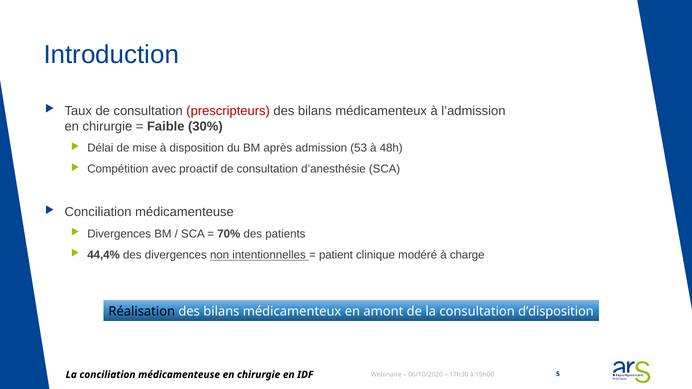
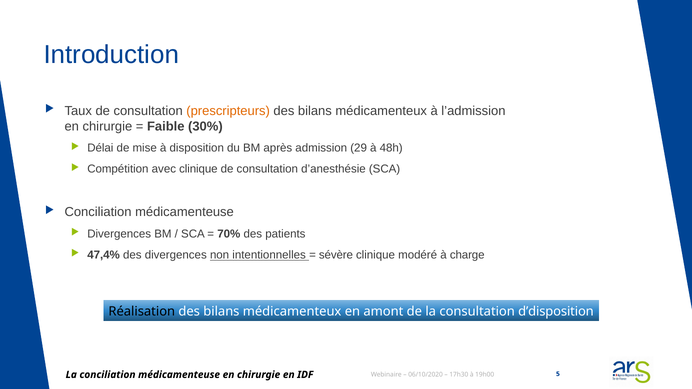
prescripteurs colour: red -> orange (228, 111)
53: 53 -> 29 (359, 148)
avec proactif: proactif -> clinique (198, 169)
44,4%: 44,4% -> 47,4% (104, 255)
patient: patient -> sévère (336, 255)
